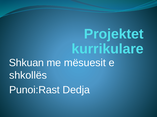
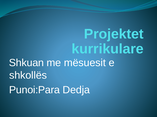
Punoi:Rast: Punoi:Rast -> Punoi:Para (34, 90)
